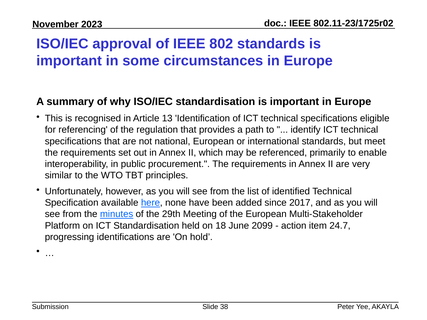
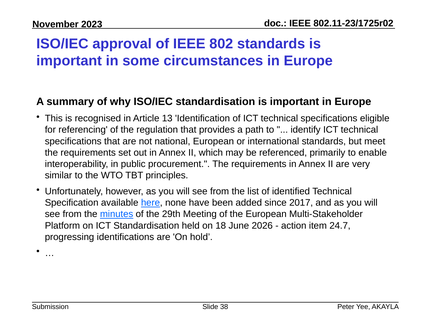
2099: 2099 -> 2026 (262, 226)
